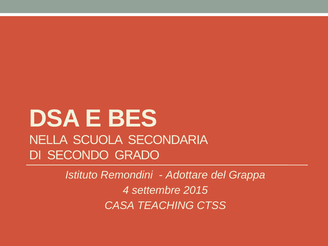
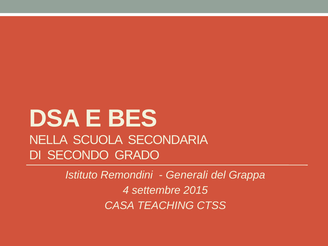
Adottare: Adottare -> Generali (187, 175)
